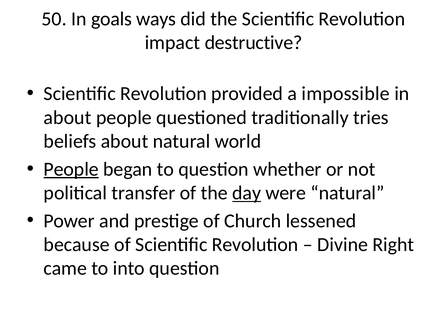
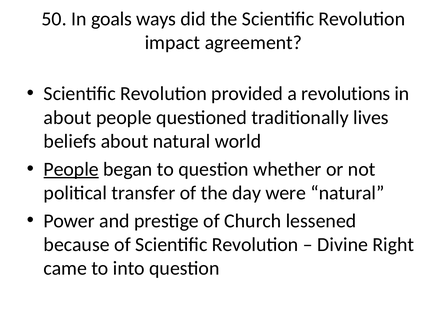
destructive: destructive -> agreement (253, 43)
impossible: impossible -> revolutions (346, 94)
tries: tries -> lives (371, 118)
day underline: present -> none (247, 193)
